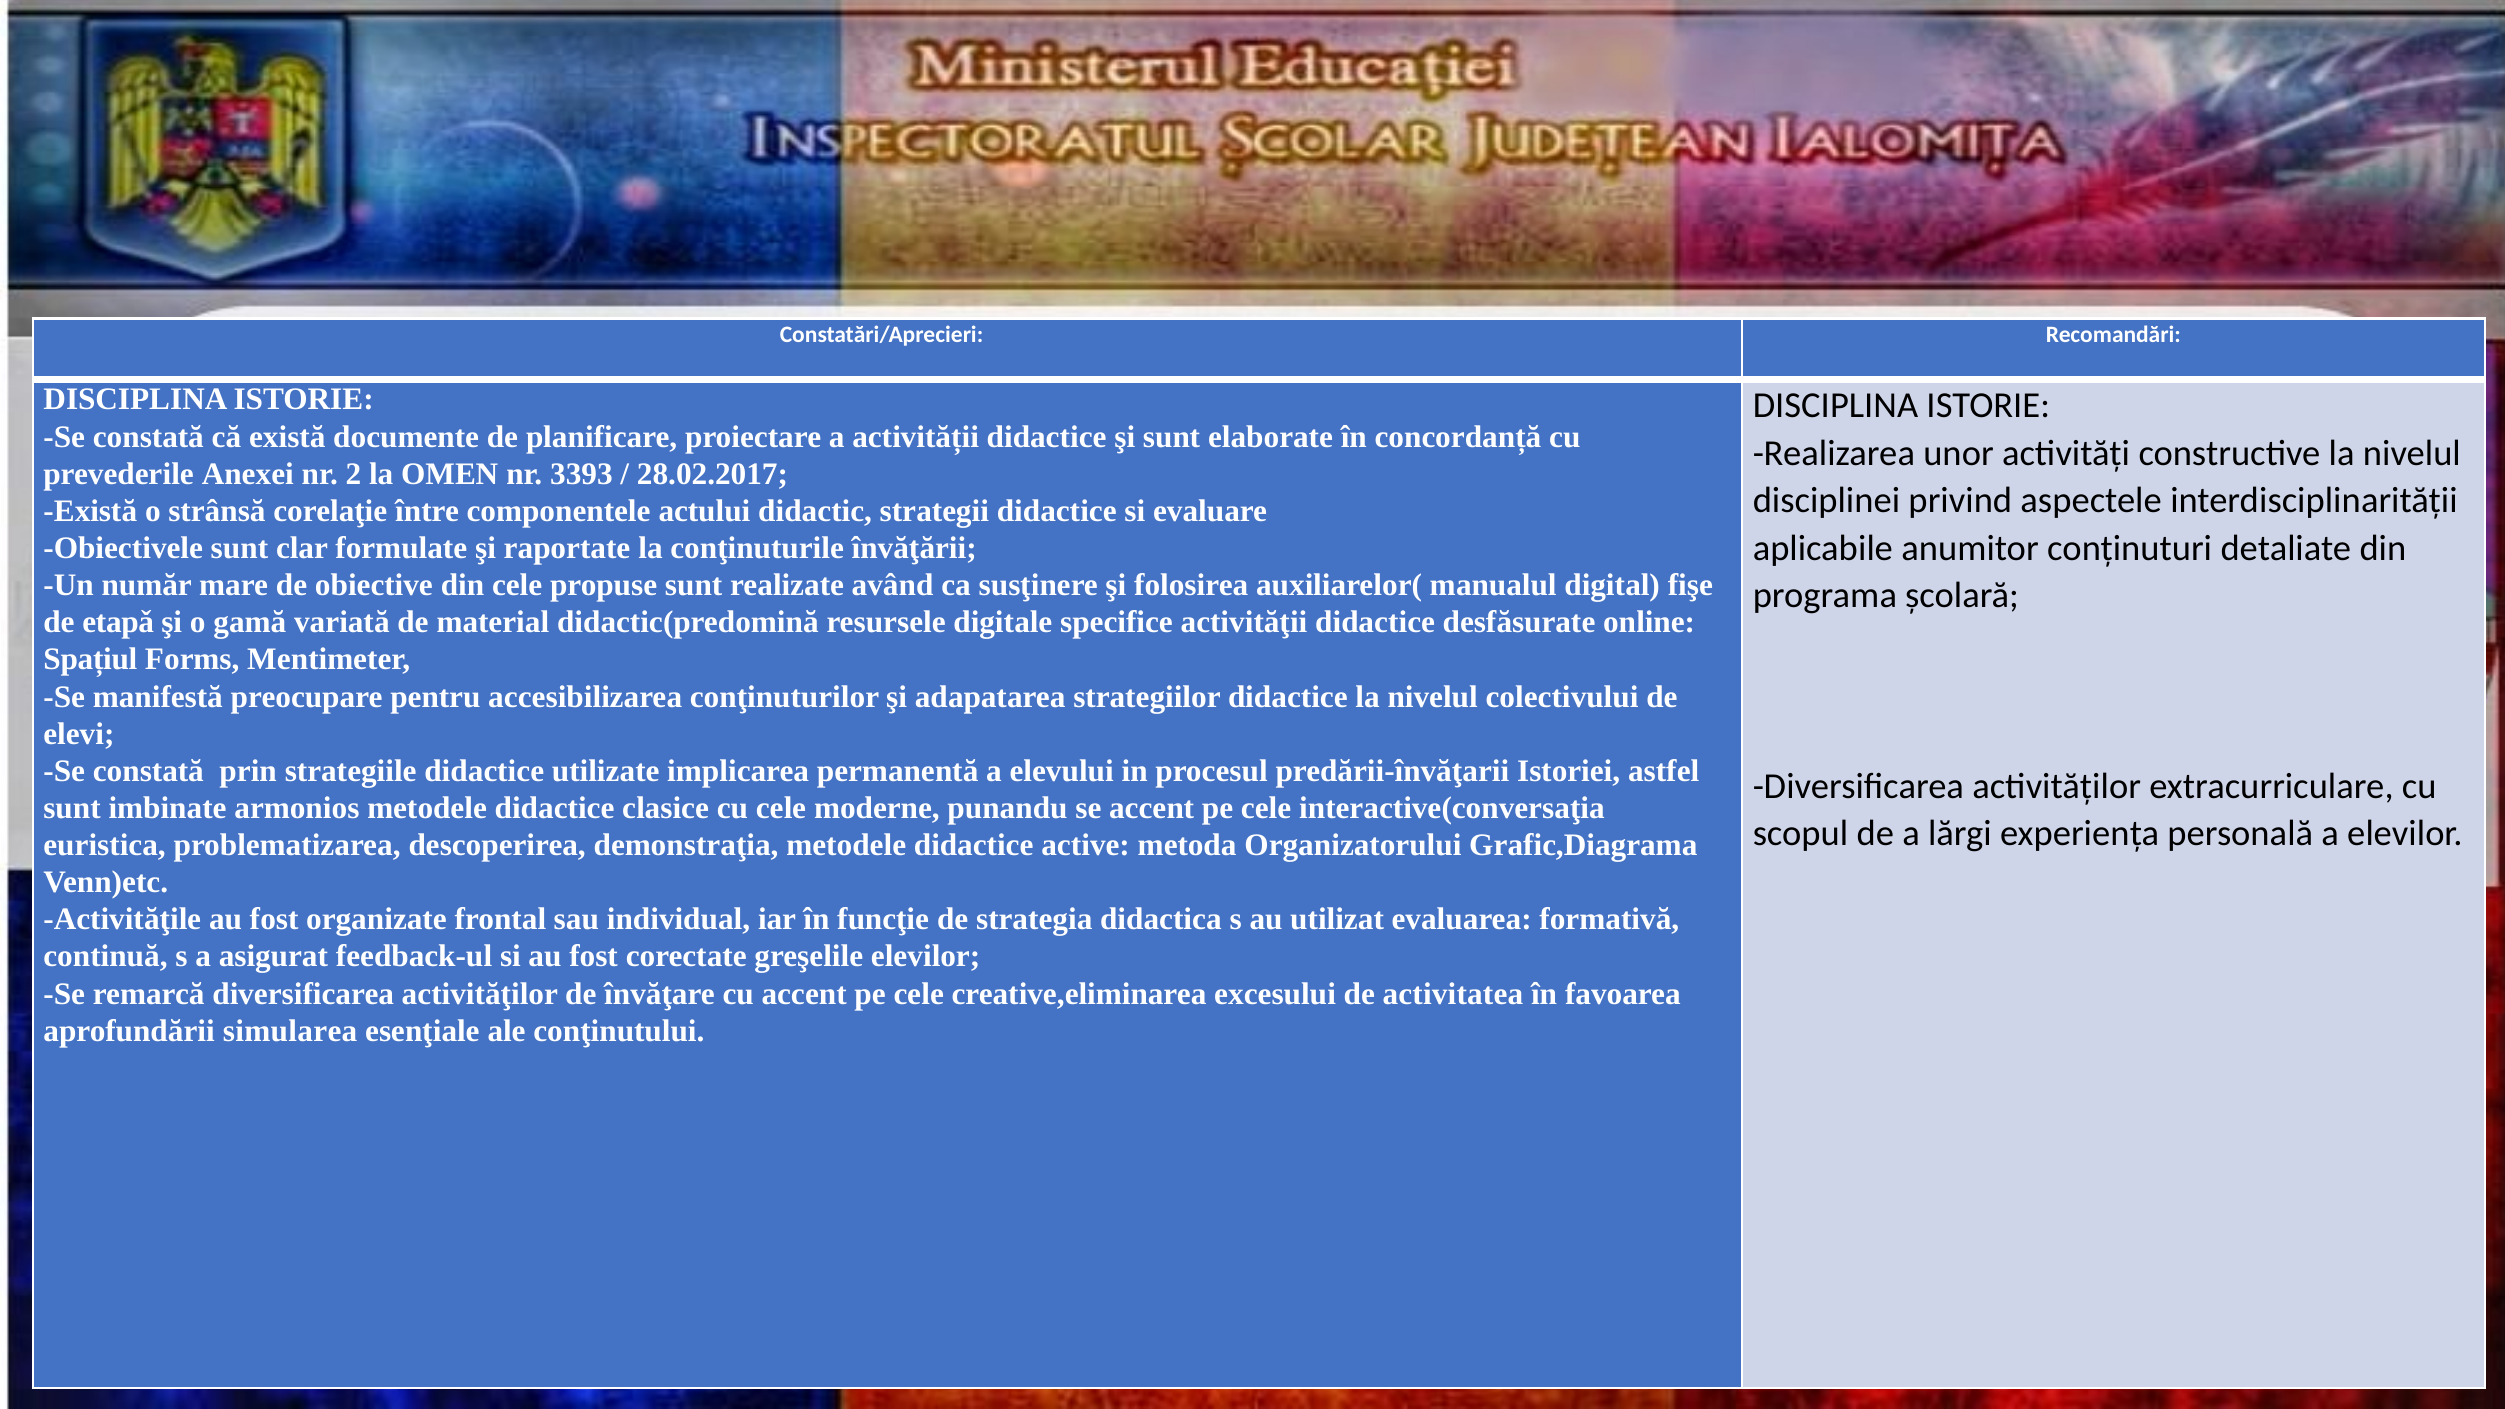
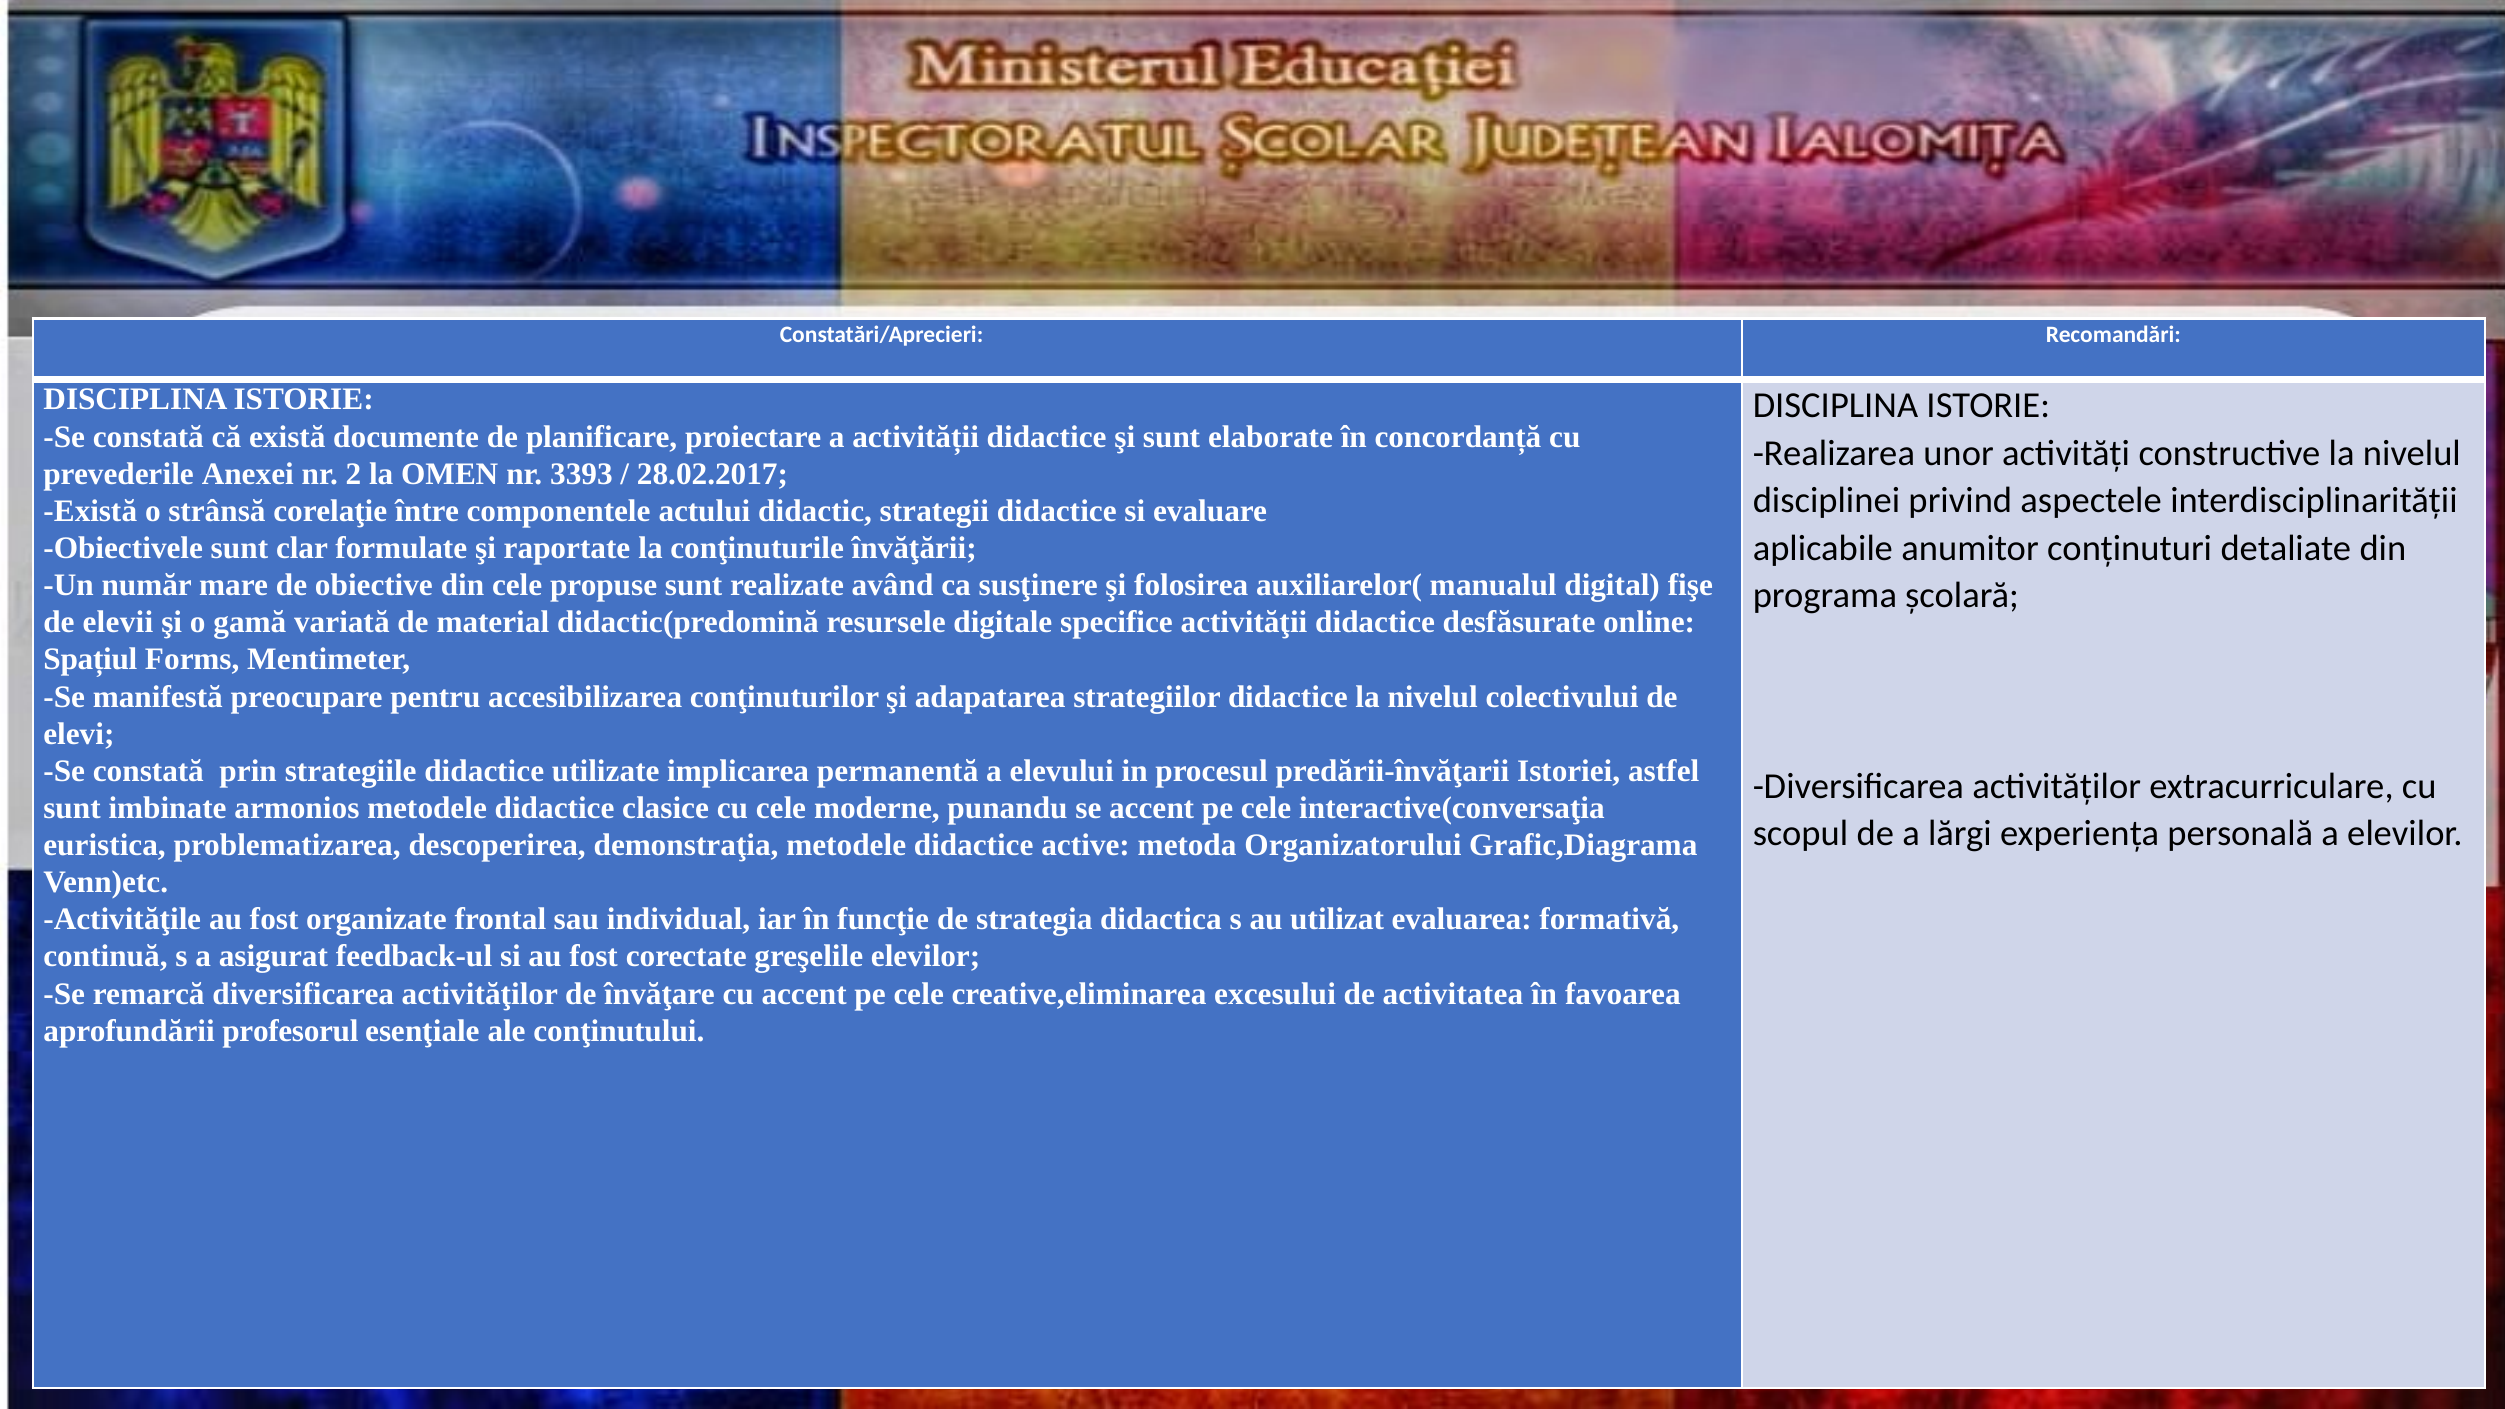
etapǎ: etapǎ -> elevii (118, 622)
simularea: simularea -> profesorul (290, 1031)
